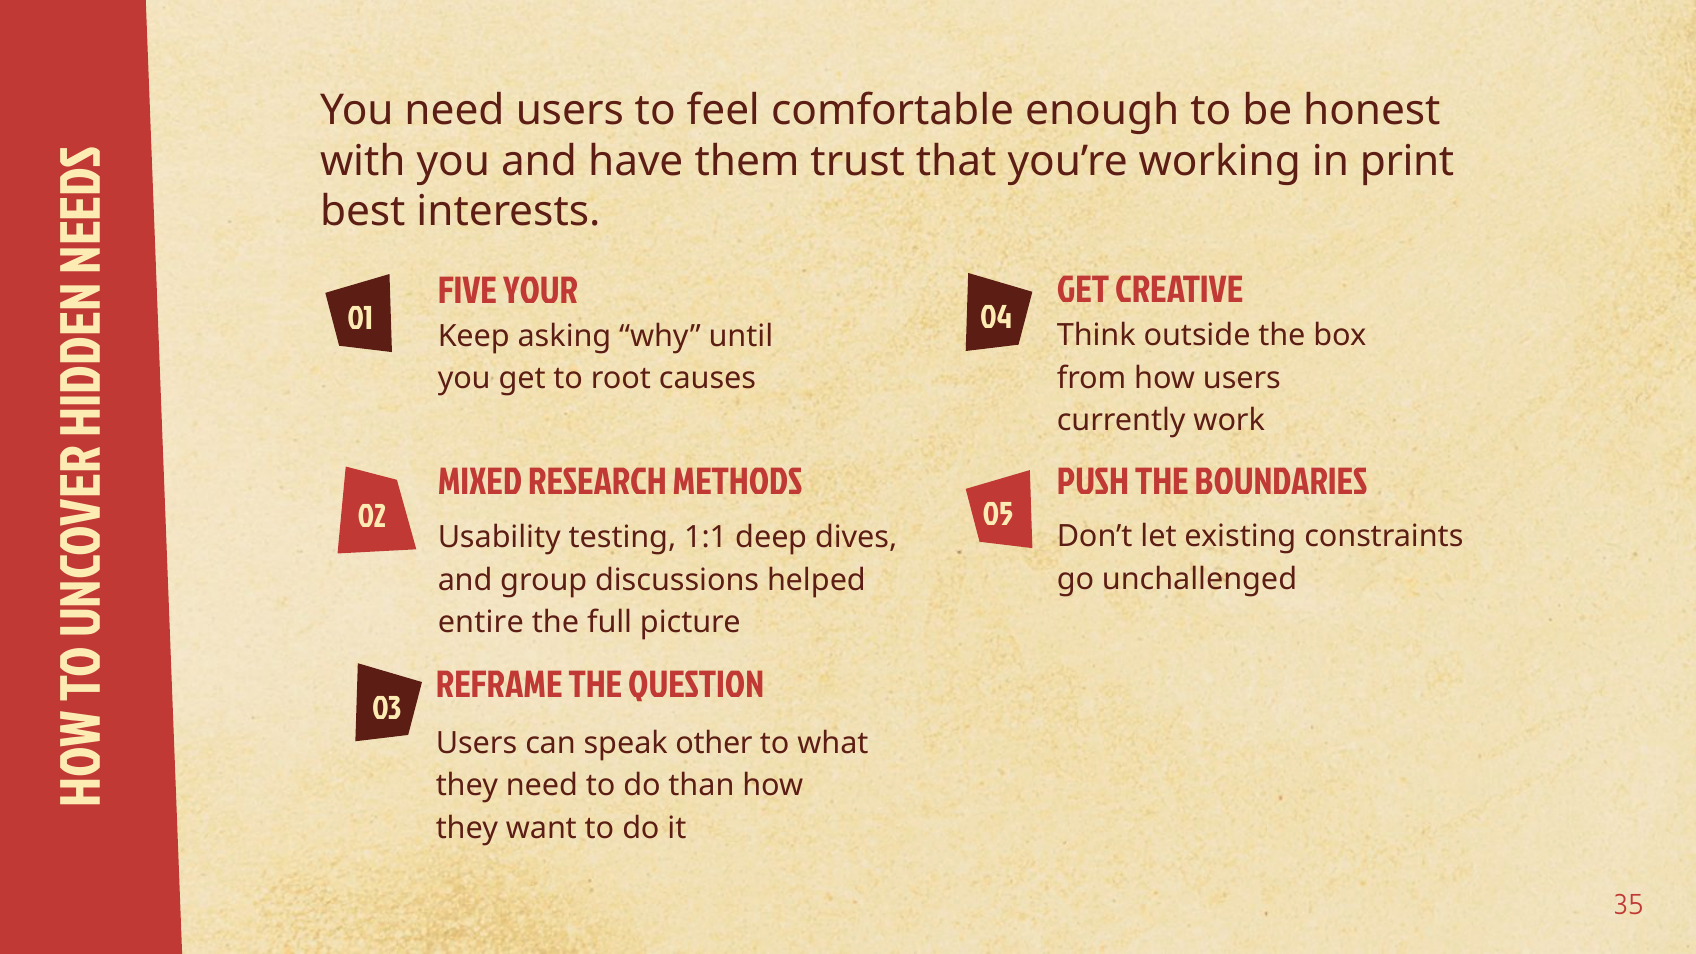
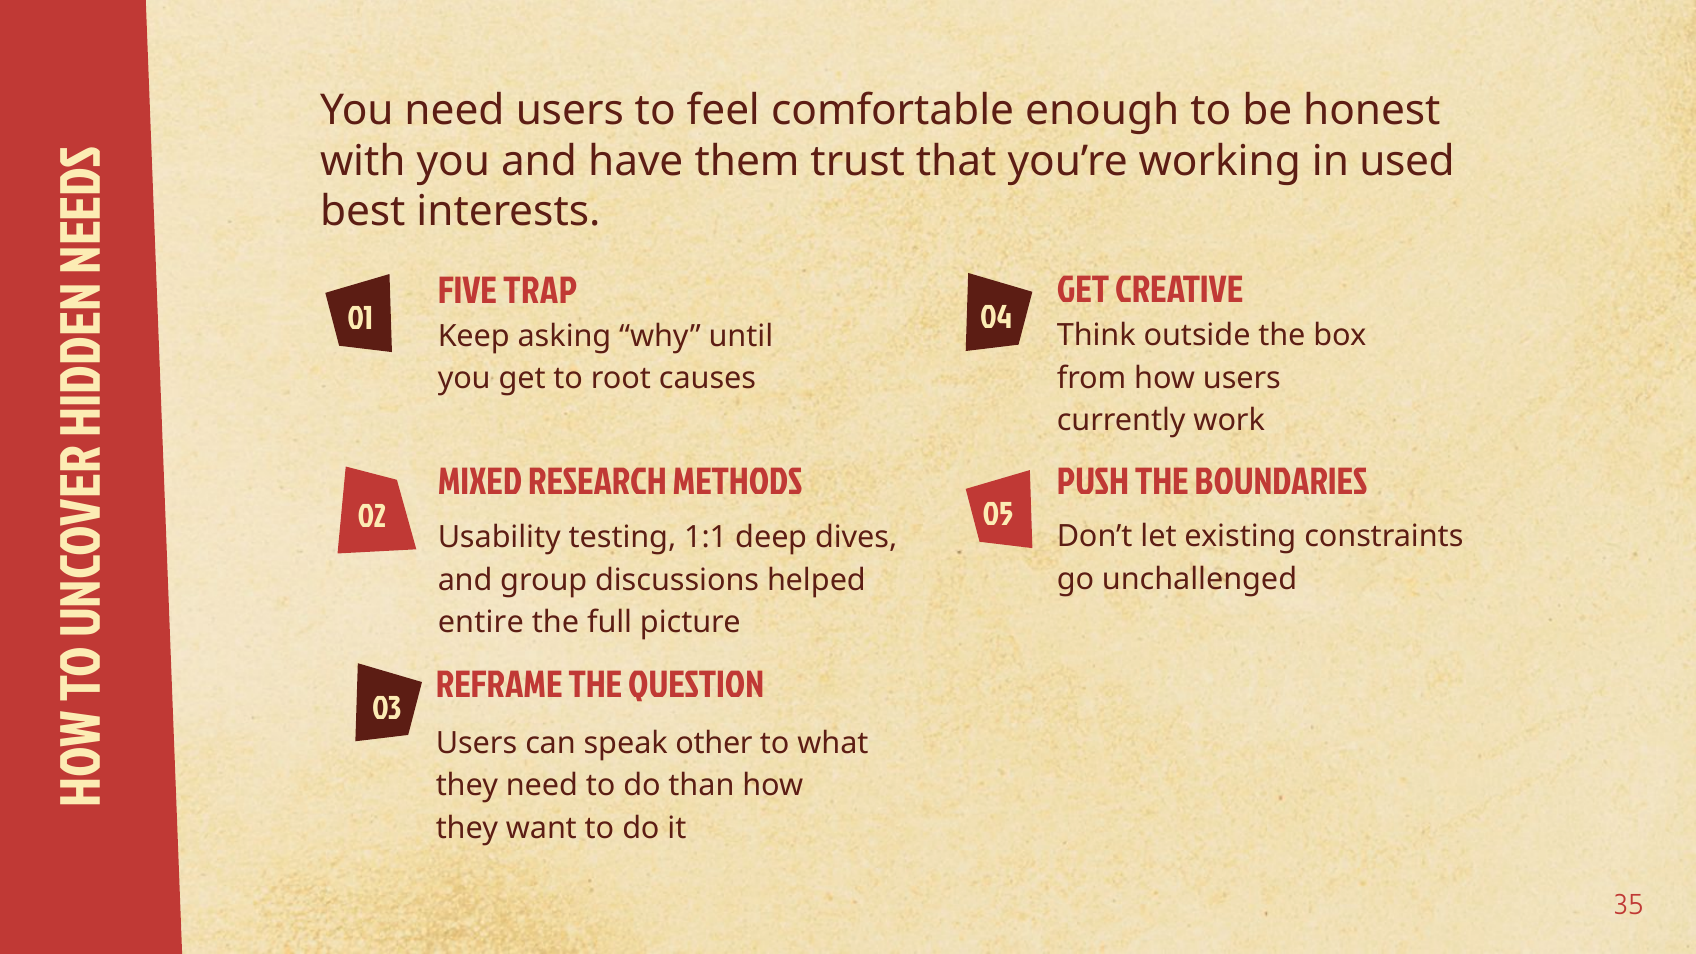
print: print -> used (1407, 161)
YOUR: YOUR -> TRAP (540, 291)
